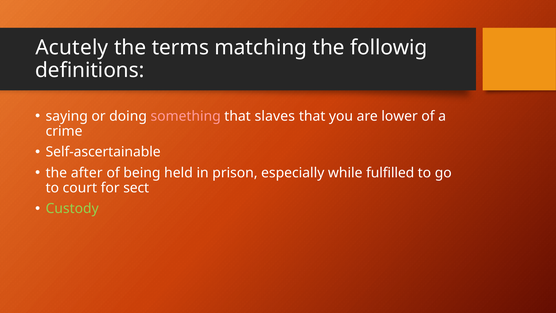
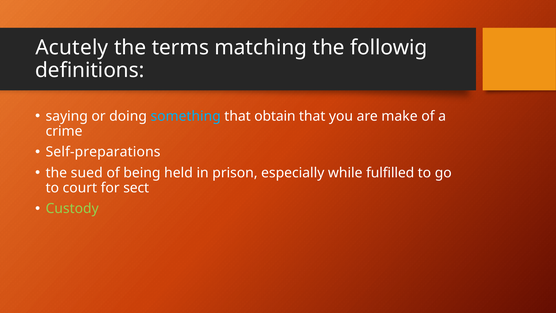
something colour: pink -> light blue (186, 116)
slaves: slaves -> obtain (275, 116)
lower: lower -> make (400, 116)
Self-ascertainable: Self-ascertainable -> Self-preparations (103, 152)
after: after -> sued (87, 173)
